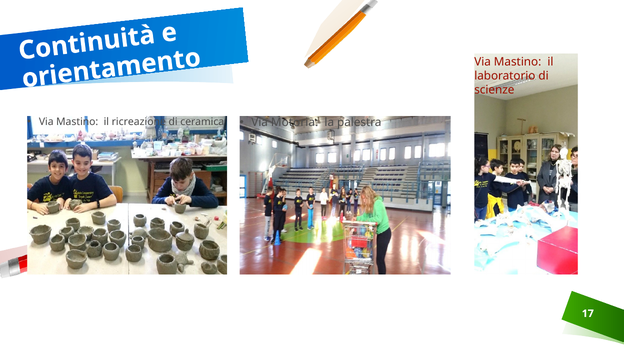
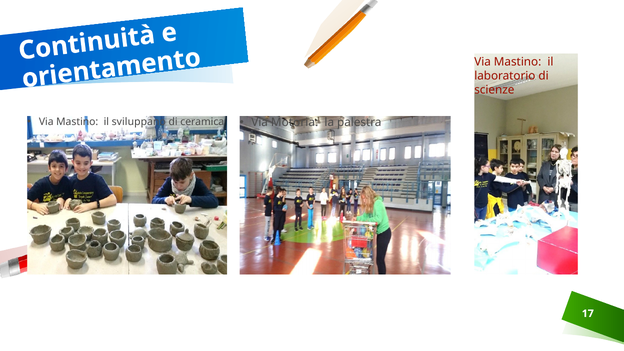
ricreazione: ricreazione -> sviluppano (139, 122)
